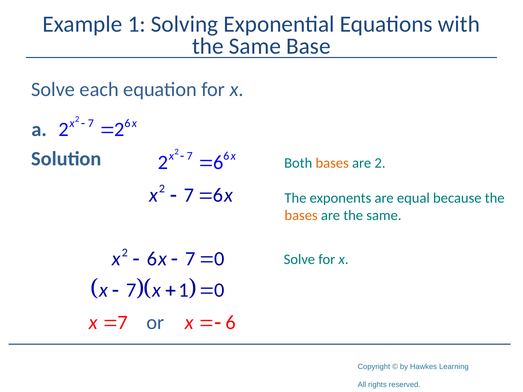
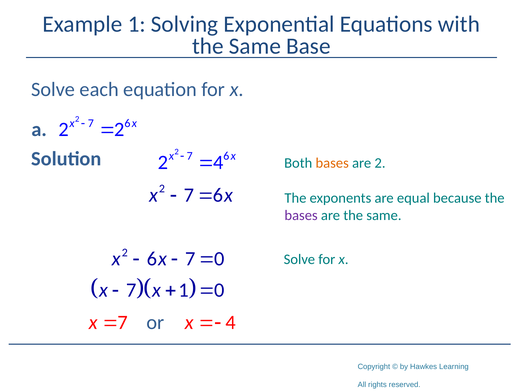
6: 6 -> 4 (218, 162)
bases colour: orange -> purple (301, 216)
6: 6 -> 4 (231, 323)
